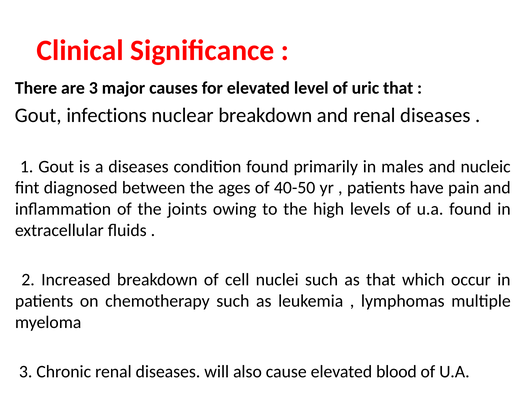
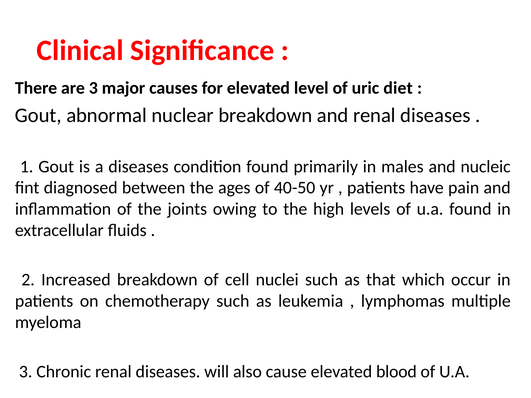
uric that: that -> diet (398, 88)
infections: infections -> abnormal (107, 116)
